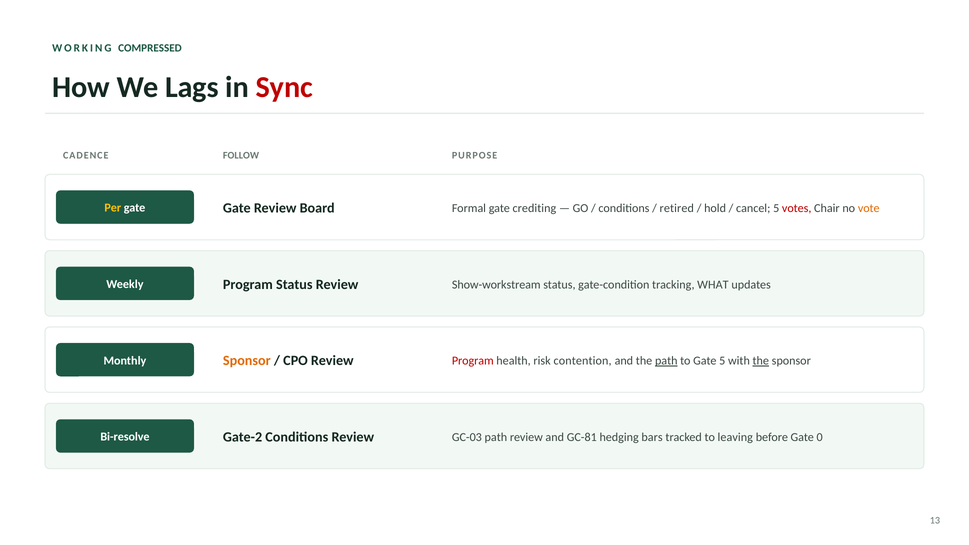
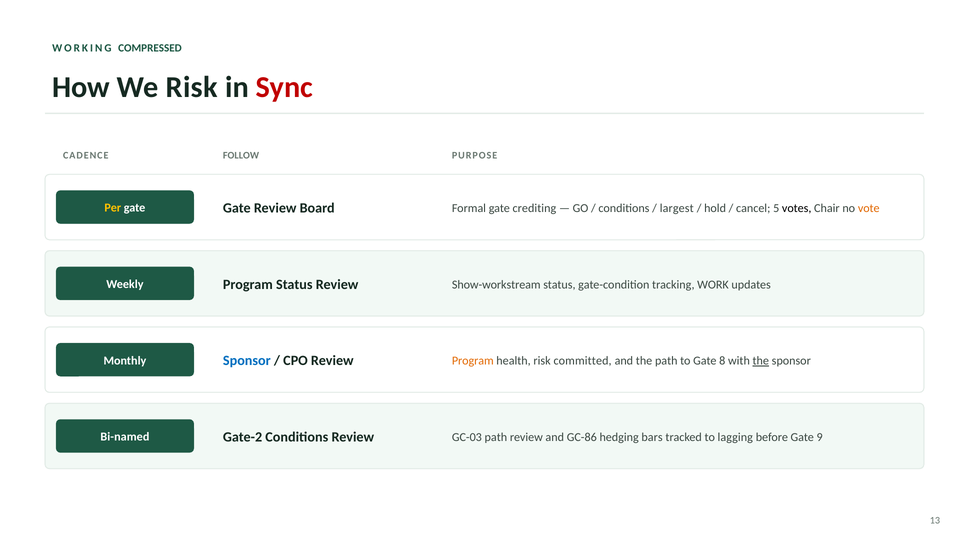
We Lags: Lags -> Risk (192, 87)
retired: retired -> largest (677, 208)
votes colour: red -> black (797, 208)
WHAT: WHAT -> WORK (713, 285)
Sponsor colour: orange -> blue (247, 361)
Program colour: red -> orange (473, 361)
contention: contention -> committed (583, 361)
path underline: present -> none (666, 361)
Gate 5: 5 -> 8 (722, 361)
Bi-resolve: Bi-resolve -> Bi-named (125, 437)
GC-81: GC-81 -> GC-86 (582, 437)
leaving: leaving -> lagging (735, 437)
0: 0 -> 9 (820, 437)
